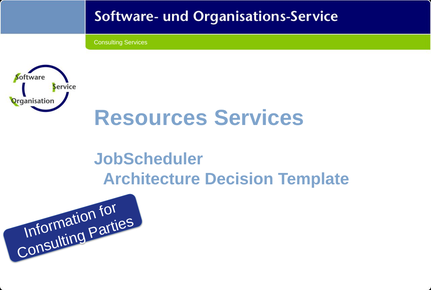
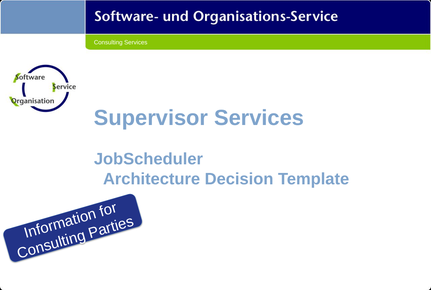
Resources: Resources -> Supervisor (151, 118)
